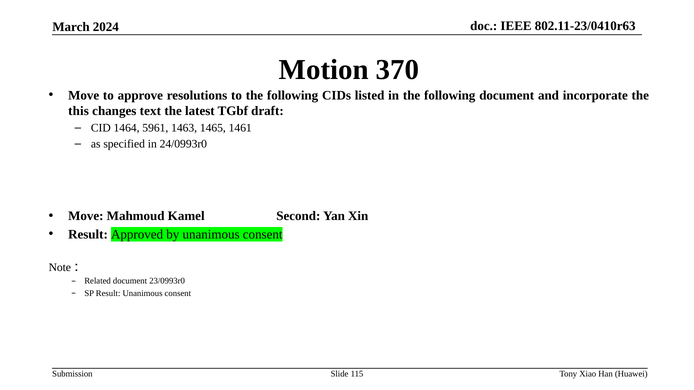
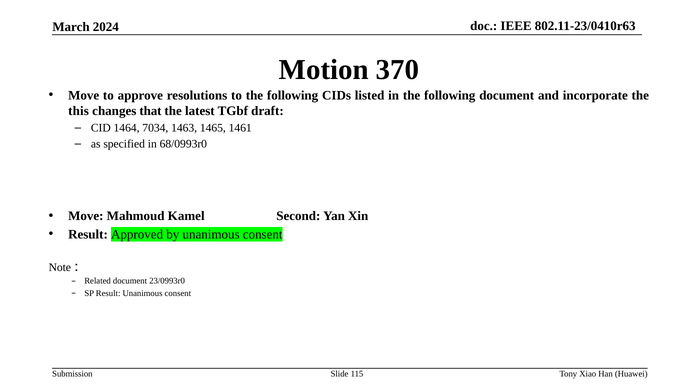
text: text -> that (150, 111)
5961: 5961 -> 7034 (155, 128)
24/0993r0: 24/0993r0 -> 68/0993r0 (183, 144)
